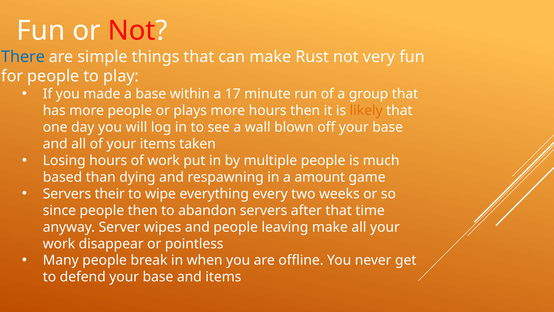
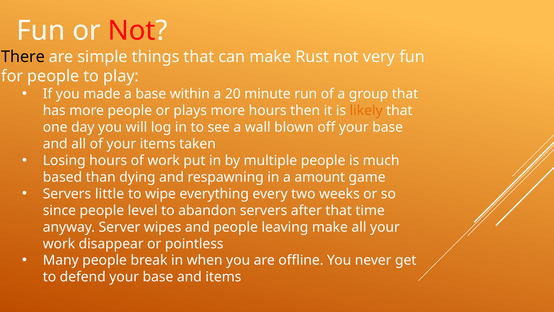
There colour: blue -> black (23, 57)
17: 17 -> 20 (233, 94)
their: their -> little (110, 194)
people then: then -> level (143, 210)
